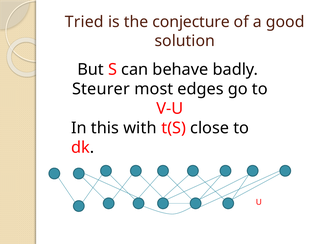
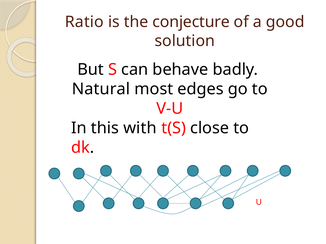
Tried: Tried -> Ratio (84, 22)
Steurer: Steurer -> Natural (101, 89)
